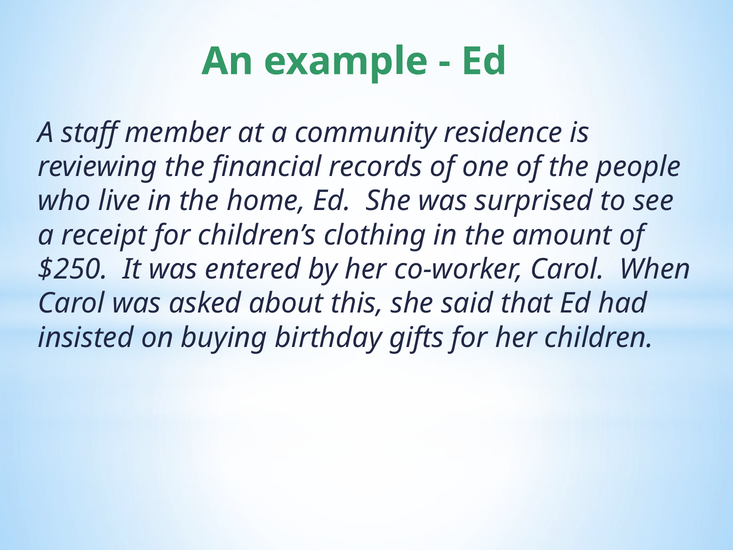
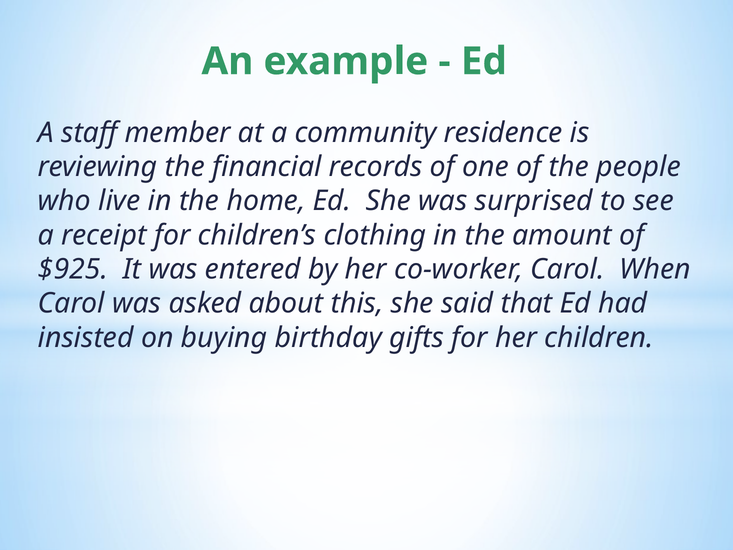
$250: $250 -> $925 (73, 269)
